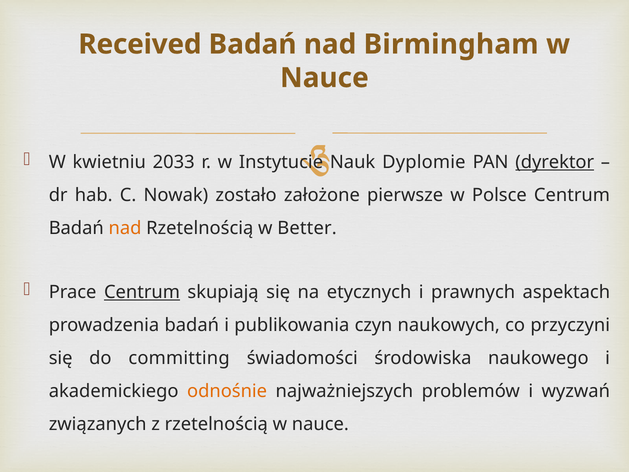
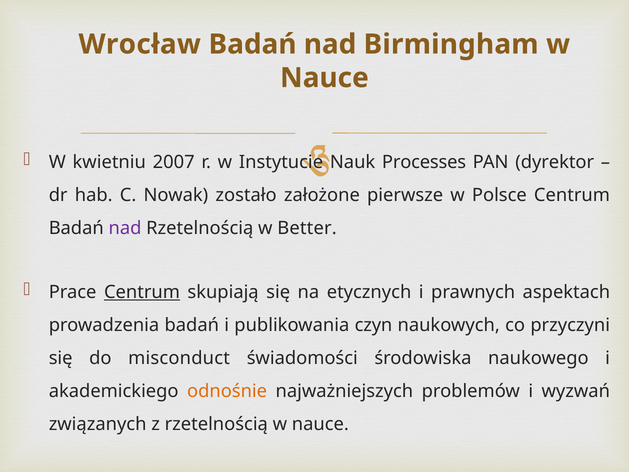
Received: Received -> Wrocław (140, 44)
2033: 2033 -> 2007 (174, 162)
Dyplomie: Dyplomie -> Processes (424, 162)
dyrektor underline: present -> none (555, 162)
nad colour: orange -> purple (125, 228)
committing: committing -> misconduct (179, 358)
